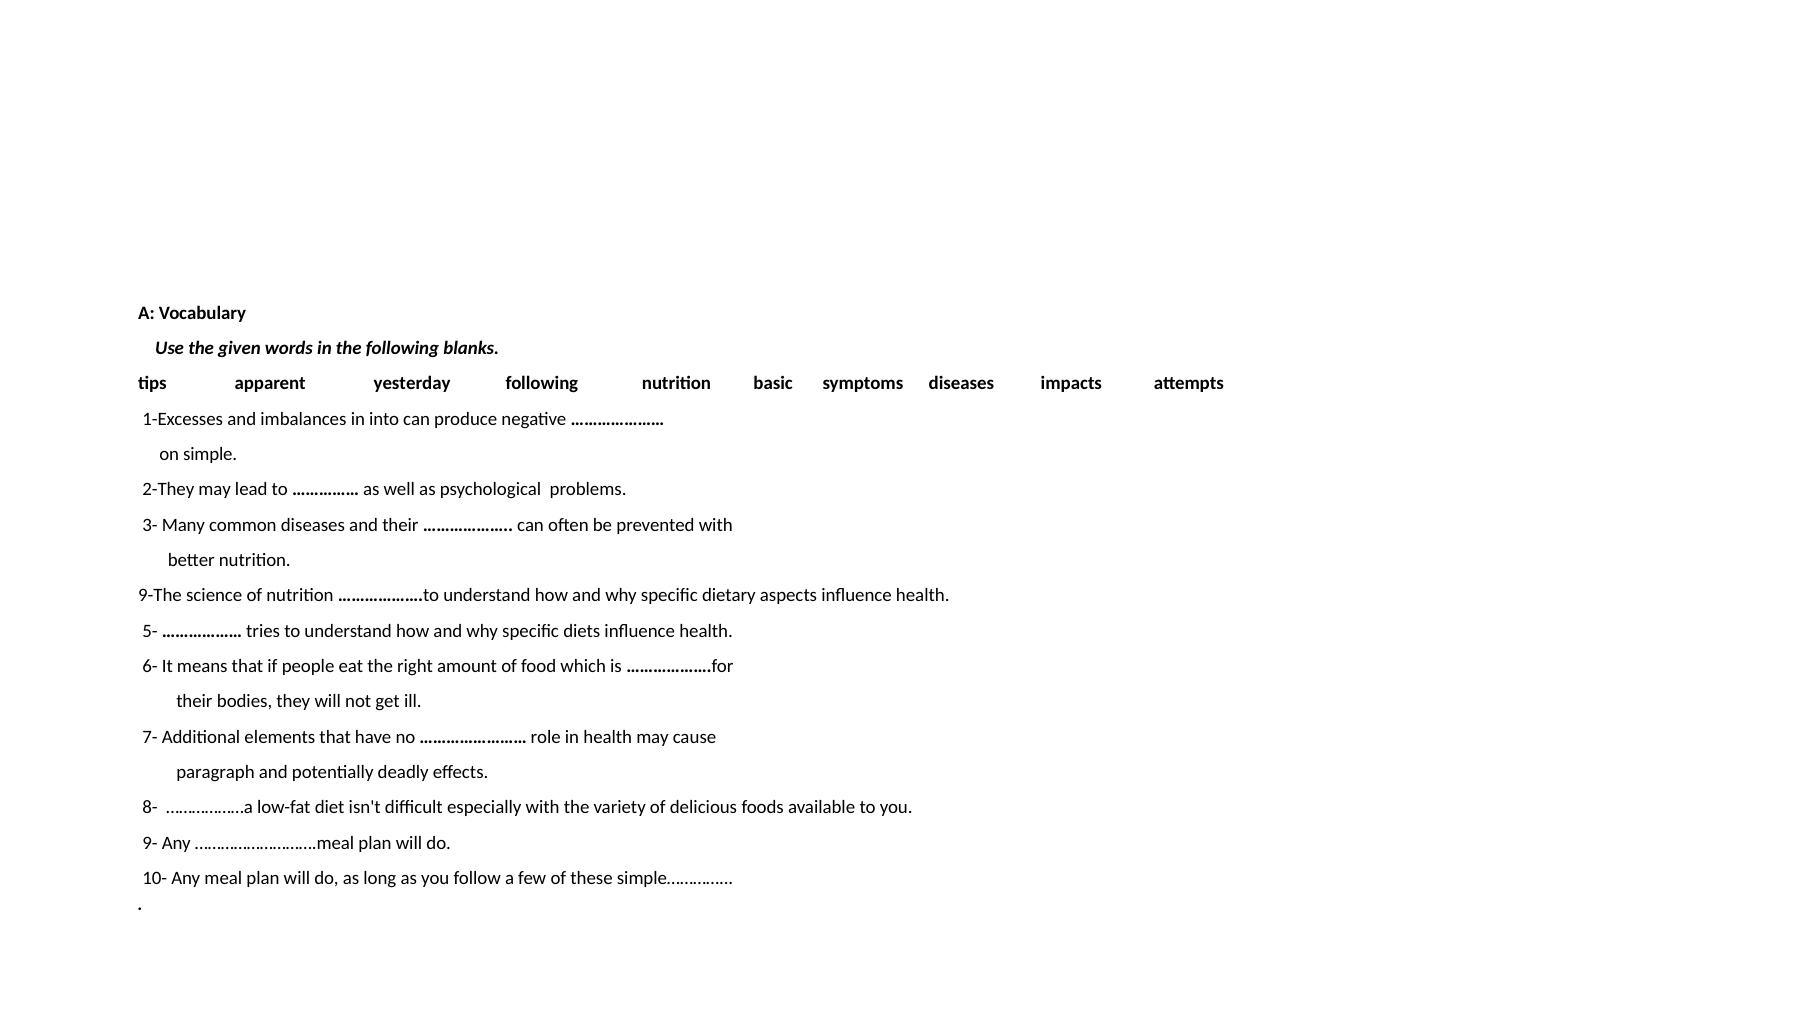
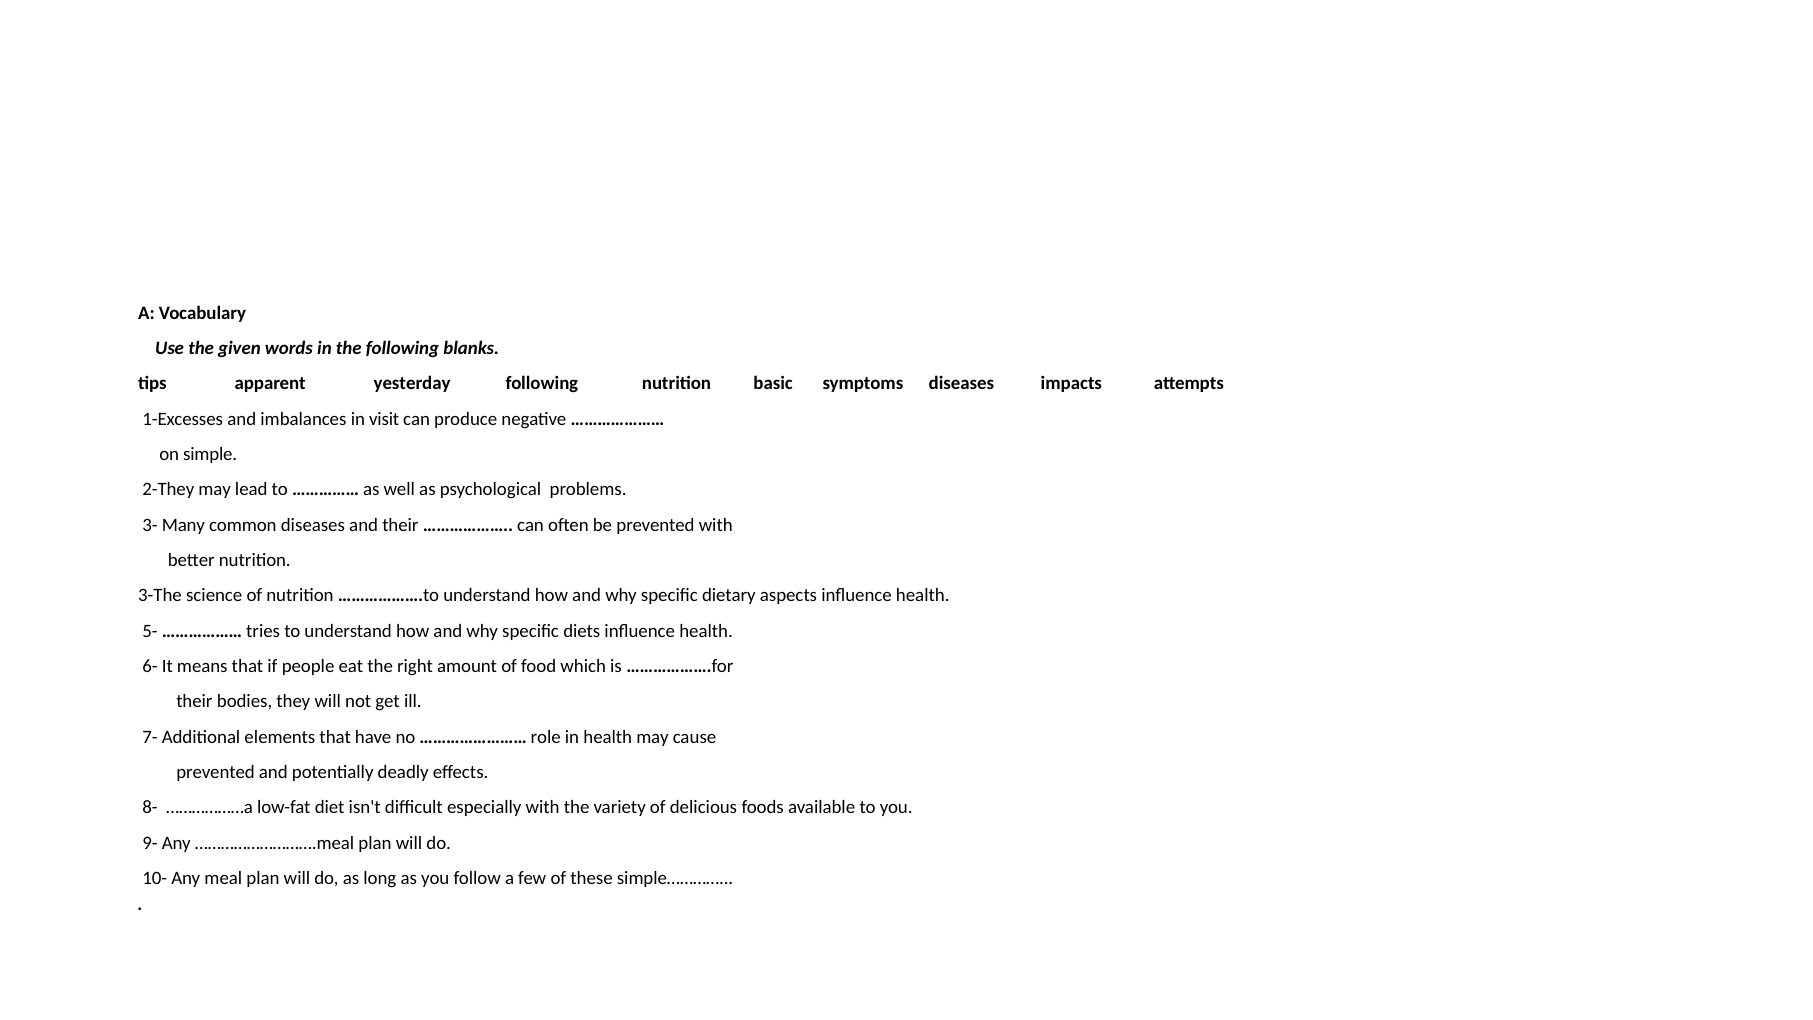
into: into -> visit (384, 419)
9-The: 9-The -> 3-The (160, 596)
paragraph: paragraph -> prevented (216, 772)
